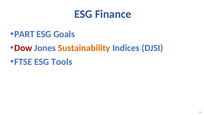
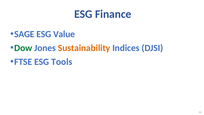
PART: PART -> SAGE (24, 34)
Goals: Goals -> Value (64, 34)
Dow colour: red -> green (23, 48)
